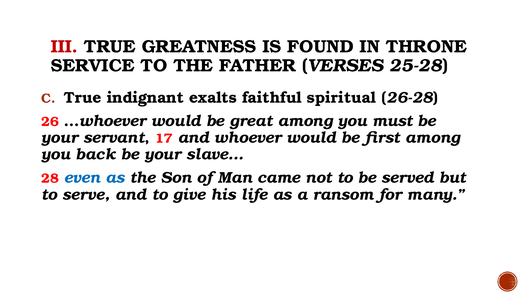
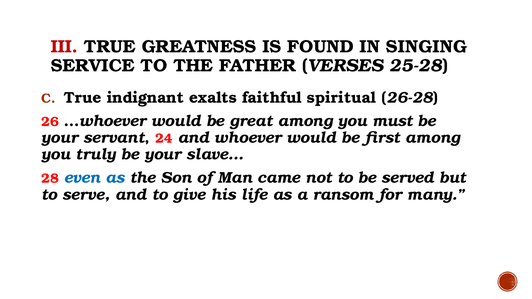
THRONE: THRONE -> SINGING (426, 47)
17: 17 -> 24 (164, 139)
back: back -> truly (96, 155)
